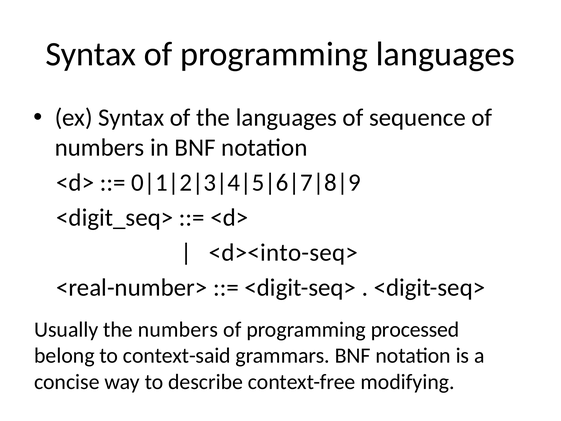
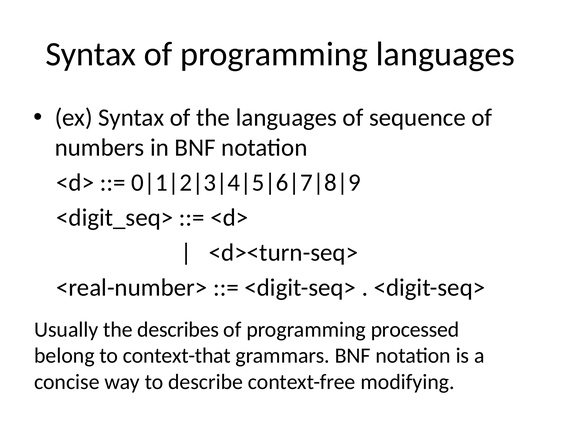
<d><into-seq>: <d><into-seq> -> <d><turn-seq> (283, 252)
the numbers: numbers -> describes (178, 329)
context-said: context-said -> context-that (177, 356)
